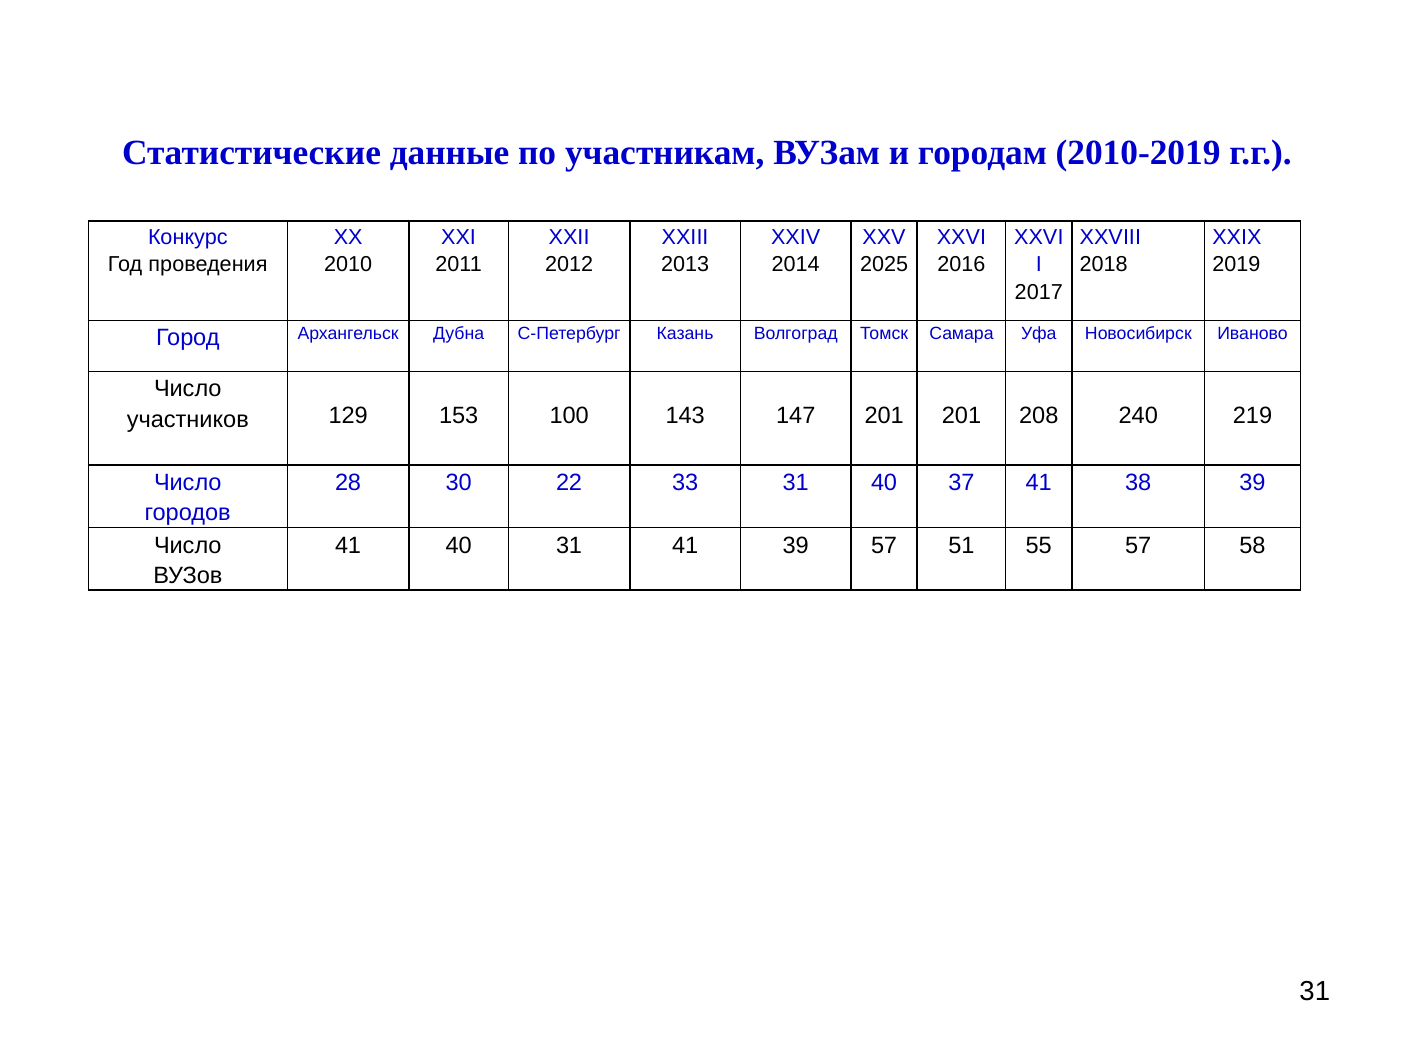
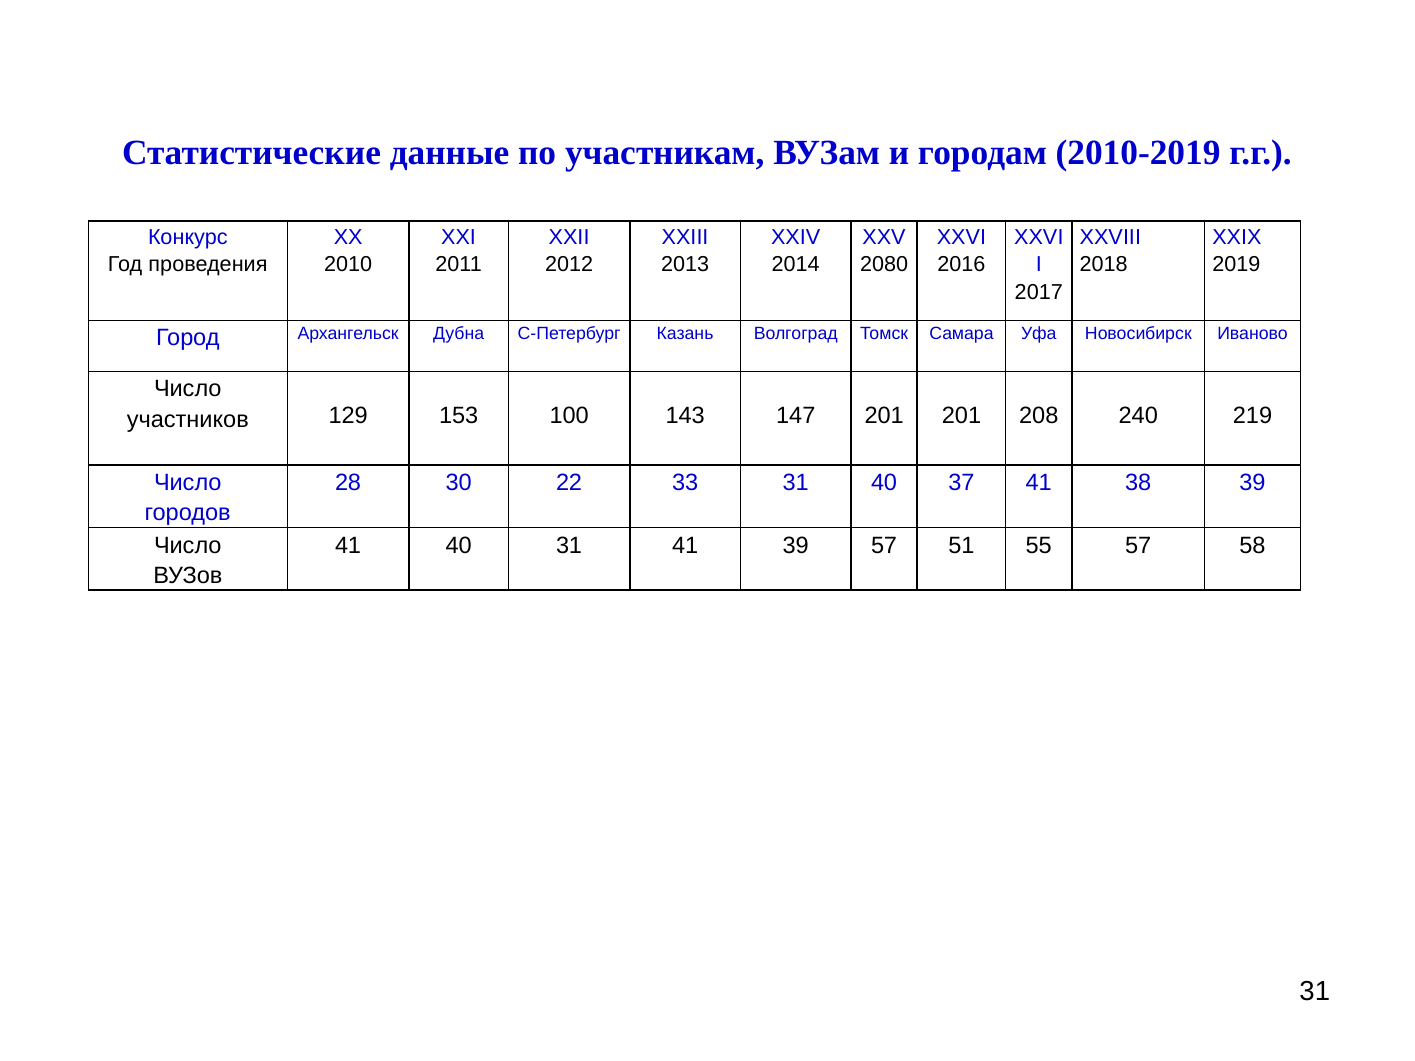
2025: 2025 -> 2080 (884, 265)
